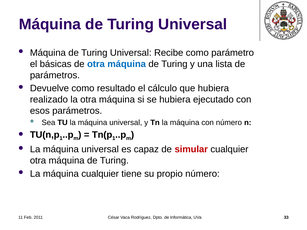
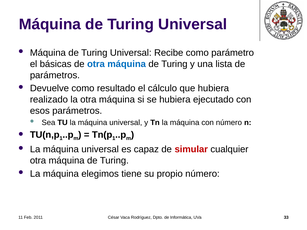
máquina cualquier: cualquier -> elegimos (100, 174)
